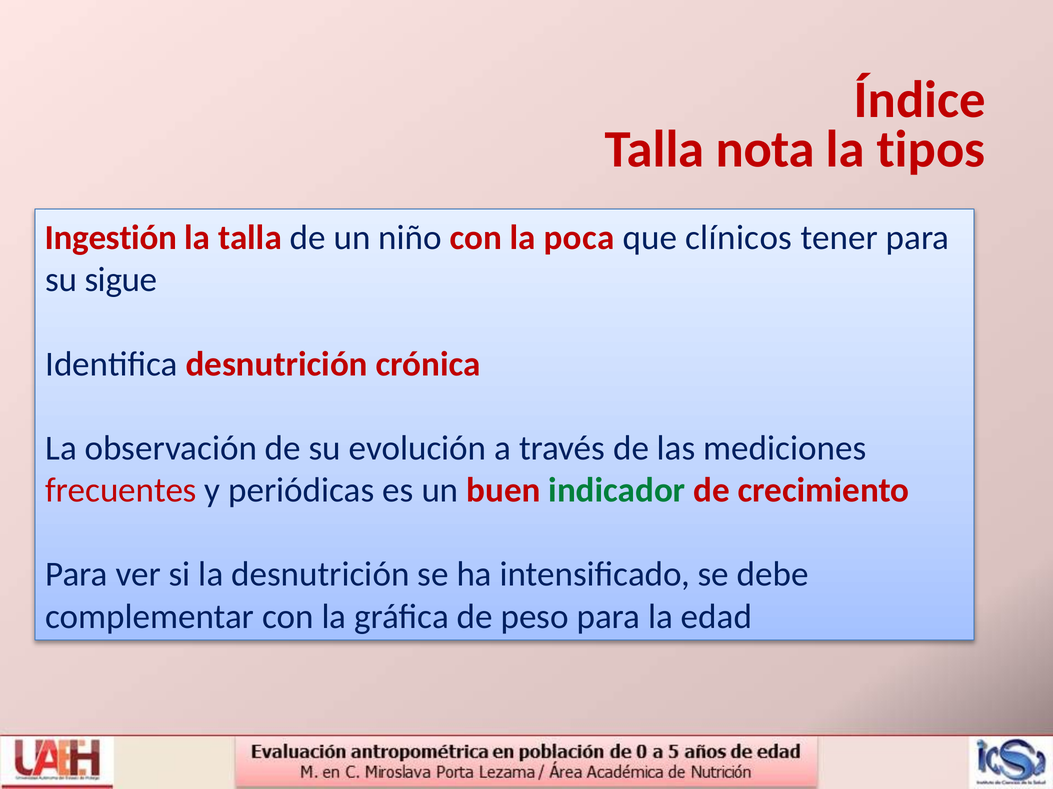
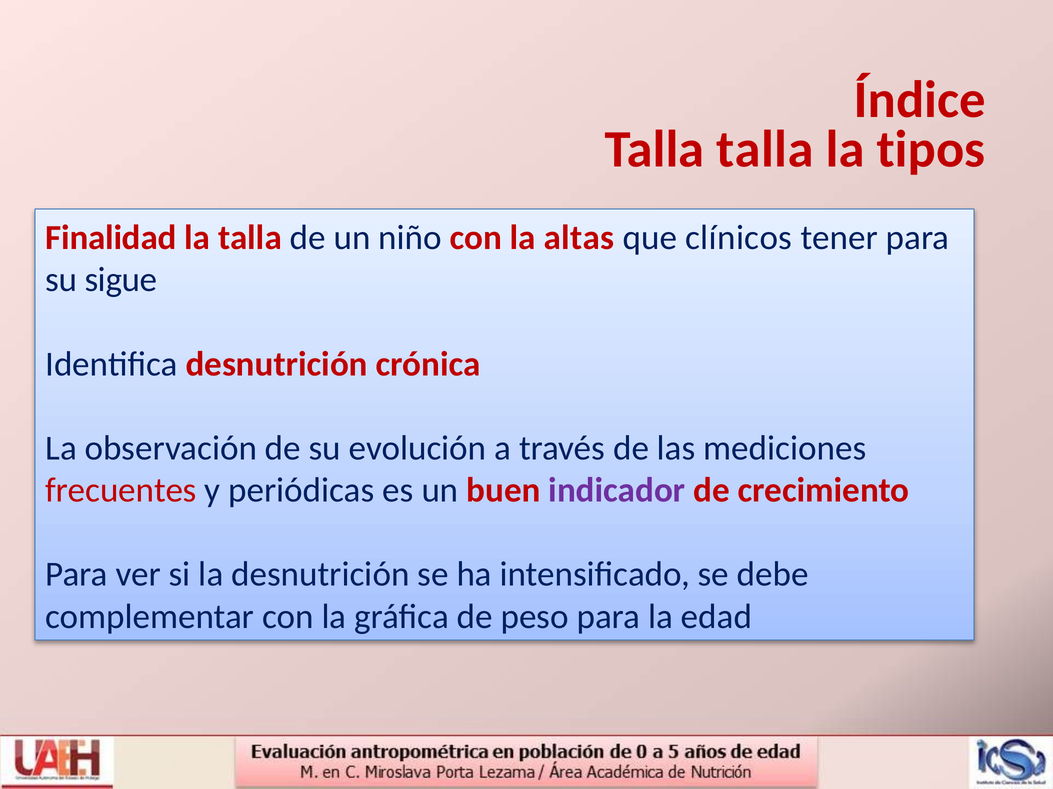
Talla nota: nota -> talla (765, 150)
Ingestión: Ingestión -> Finalidad (111, 238)
poca: poca -> altas (579, 238)
indicador colour: green -> purple (617, 491)
